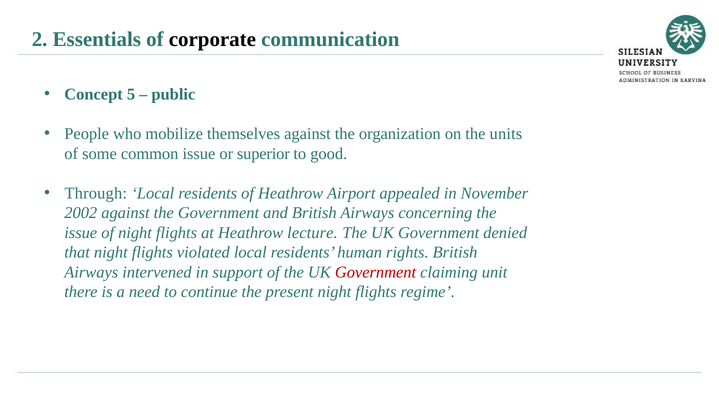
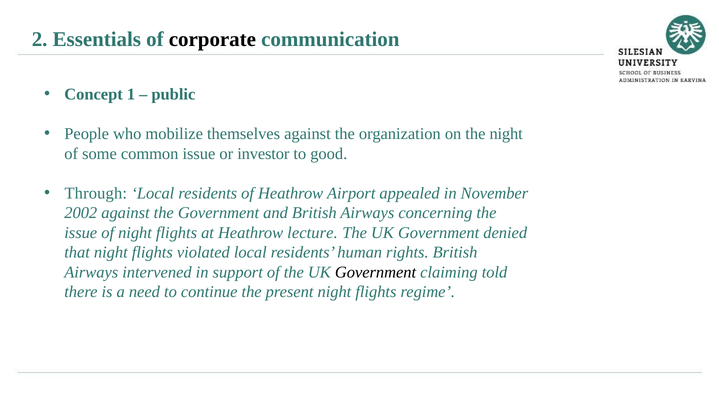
5: 5 -> 1 (131, 95)
the units: units -> night (506, 134)
superior: superior -> investor (263, 154)
Government colour: red -> black (376, 272)
unit: unit -> told (495, 272)
